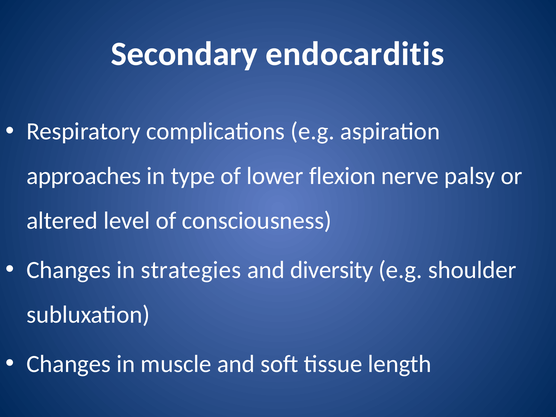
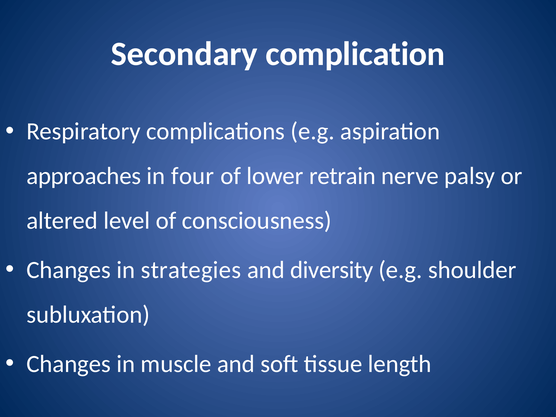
endocarditis: endocarditis -> complication (355, 54)
type: type -> four (193, 176)
flexion: flexion -> retrain (343, 176)
